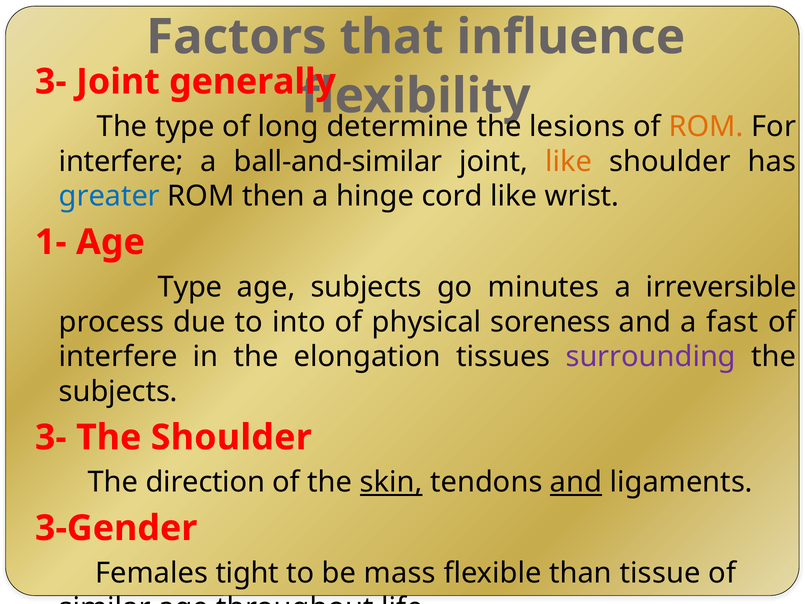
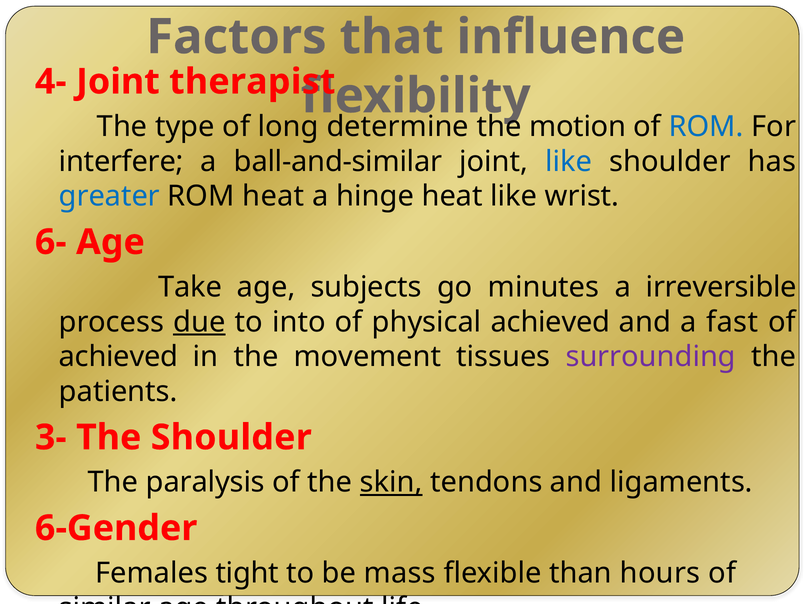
3-: 3- -> 4- (51, 82)
generally: generally -> therapist (252, 82)
lesions: lesions -> motion (578, 127)
ROM colour: orange -> blue (706, 127)
like colour: orange -> blue (569, 161)
ROM then: then -> heat (273, 196)
hinge cord: cord -> heat (452, 196)
1-: 1- -> 6- (51, 242)
Type: Type -> Take (190, 287)
due underline: none -> present (199, 322)
physical soreness: soreness -> achieved (550, 322)
interfere: interfere -> achieved (118, 357)
elongation: elongation -> movement (367, 357)
subjects: subjects -> patients (118, 392)
direction: direction -> paralysis (205, 482)
and underline: present -> none (576, 482)
3-Gender: 3-Gender -> 6-Gender (116, 528)
tissue: tissue -> hours (660, 573)
